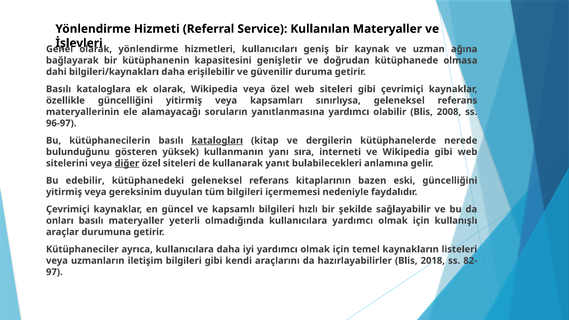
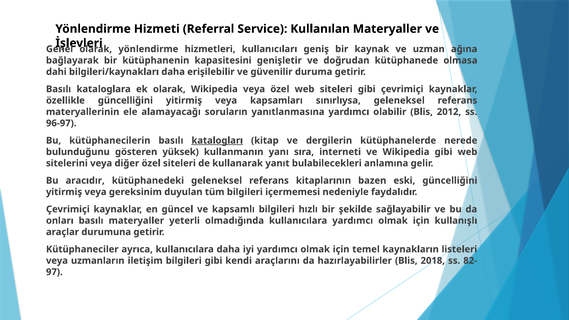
2008: 2008 -> 2012 (449, 112)
diğer underline: present -> none (127, 163)
edebilir: edebilir -> aracıdır (85, 181)
